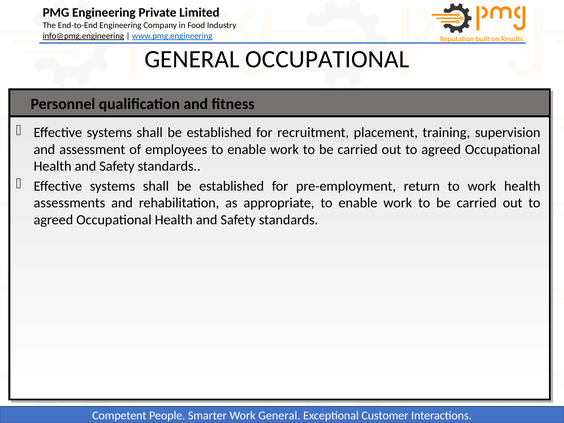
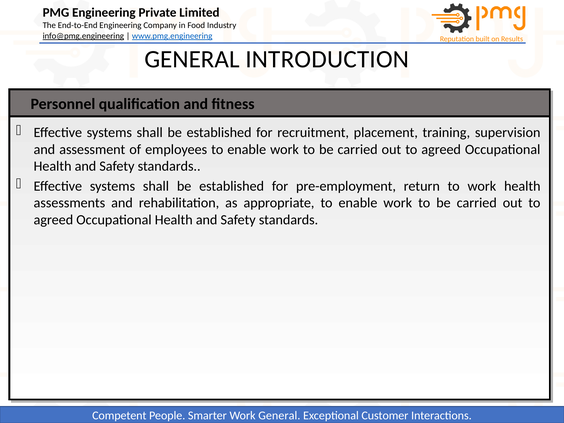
GENERAL OCCUPATIONAL: OCCUPATIONAL -> INTRODUCTION (327, 59)
